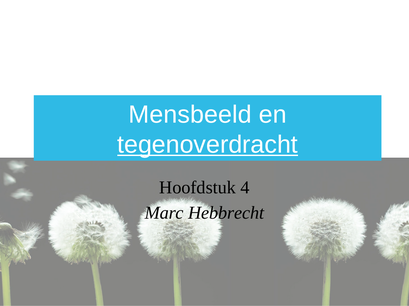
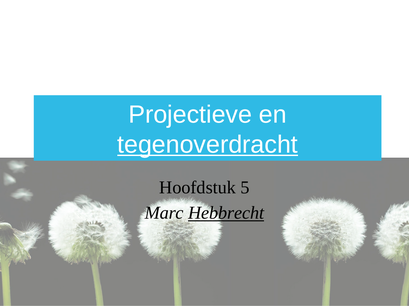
Mensbeeld: Mensbeeld -> Projectieve (190, 115)
4: 4 -> 5 (245, 188)
Hebbrecht underline: none -> present (226, 214)
